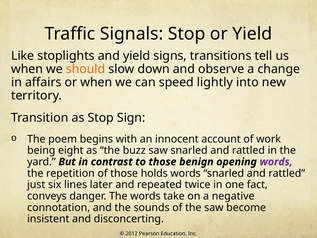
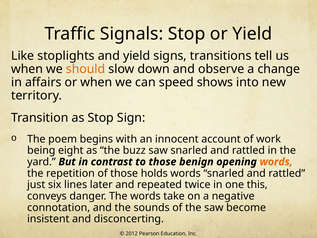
lightly: lightly -> shows (215, 82)
words colour: purple -> orange (276, 162)
fact: fact -> this (257, 184)
